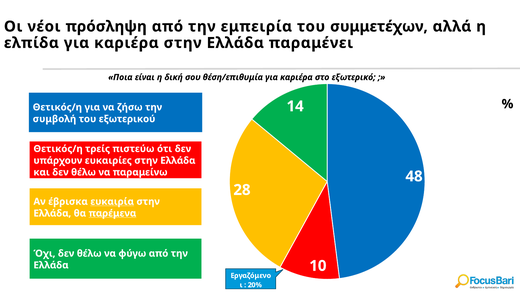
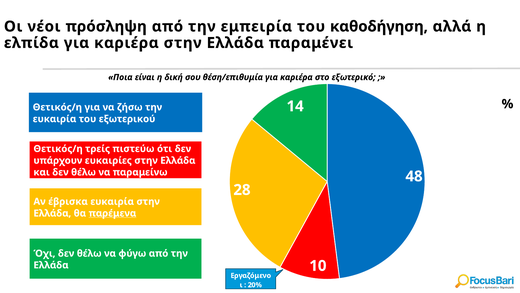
συμμετέχων: συμμετέχων -> καθοδήγηση (379, 26)
συμβολή: συμβολή -> ευκαιρία (55, 119)
ευκαιρία underline: present -> none (112, 201)
